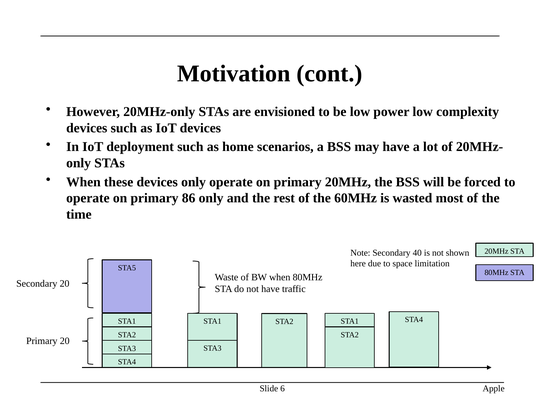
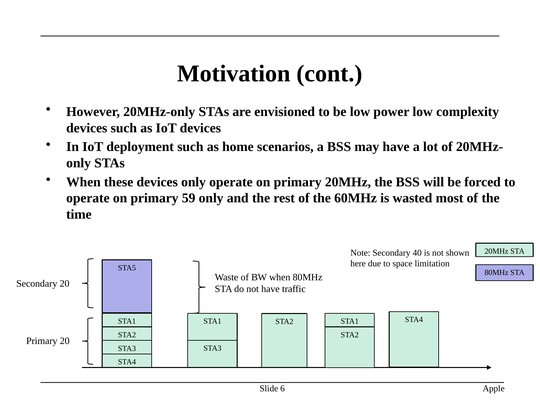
86: 86 -> 59 (189, 198)
